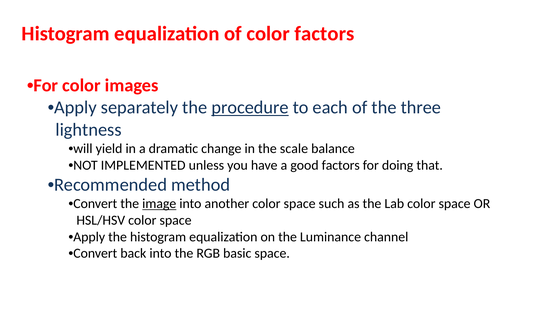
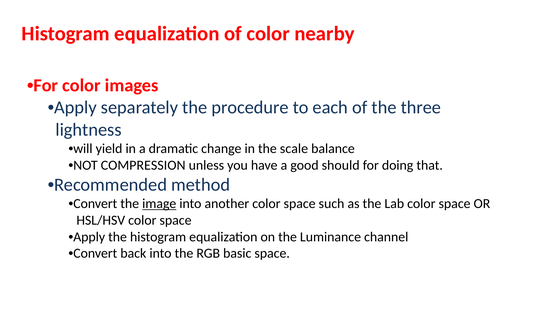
color factors: factors -> nearby (324, 34)
procedure underline: present -> none (250, 108)
IMPLEMENTED: IMPLEMENTED -> COMPRESSION (143, 165)
good factors: factors -> should (341, 165)
